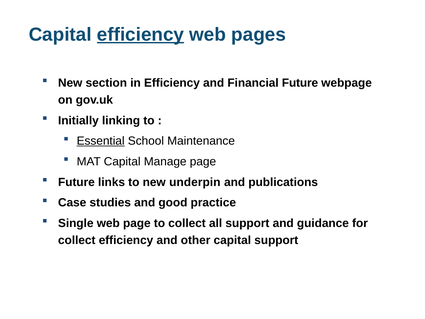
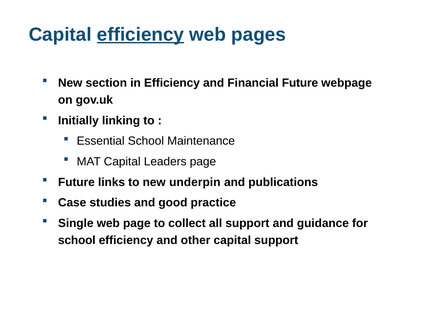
Essential underline: present -> none (101, 141)
Manage: Manage -> Leaders (165, 161)
collect: collect -> school (77, 240)
